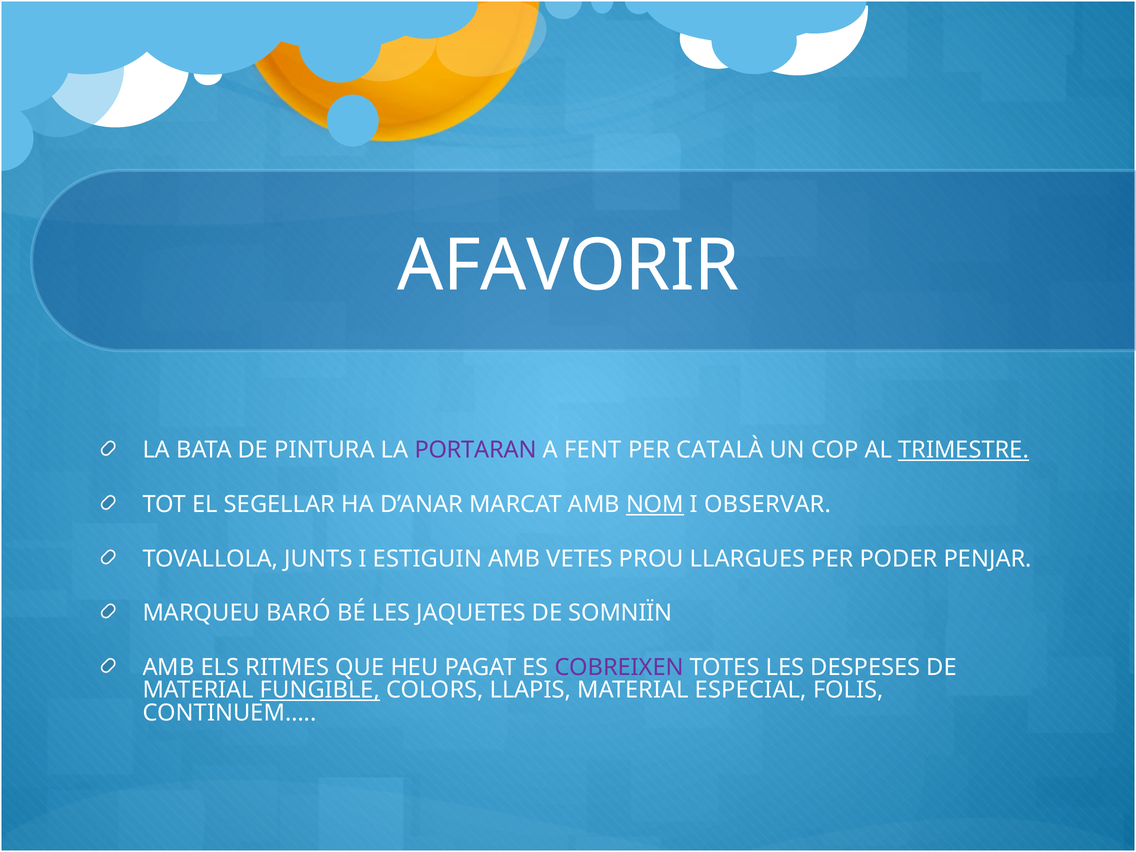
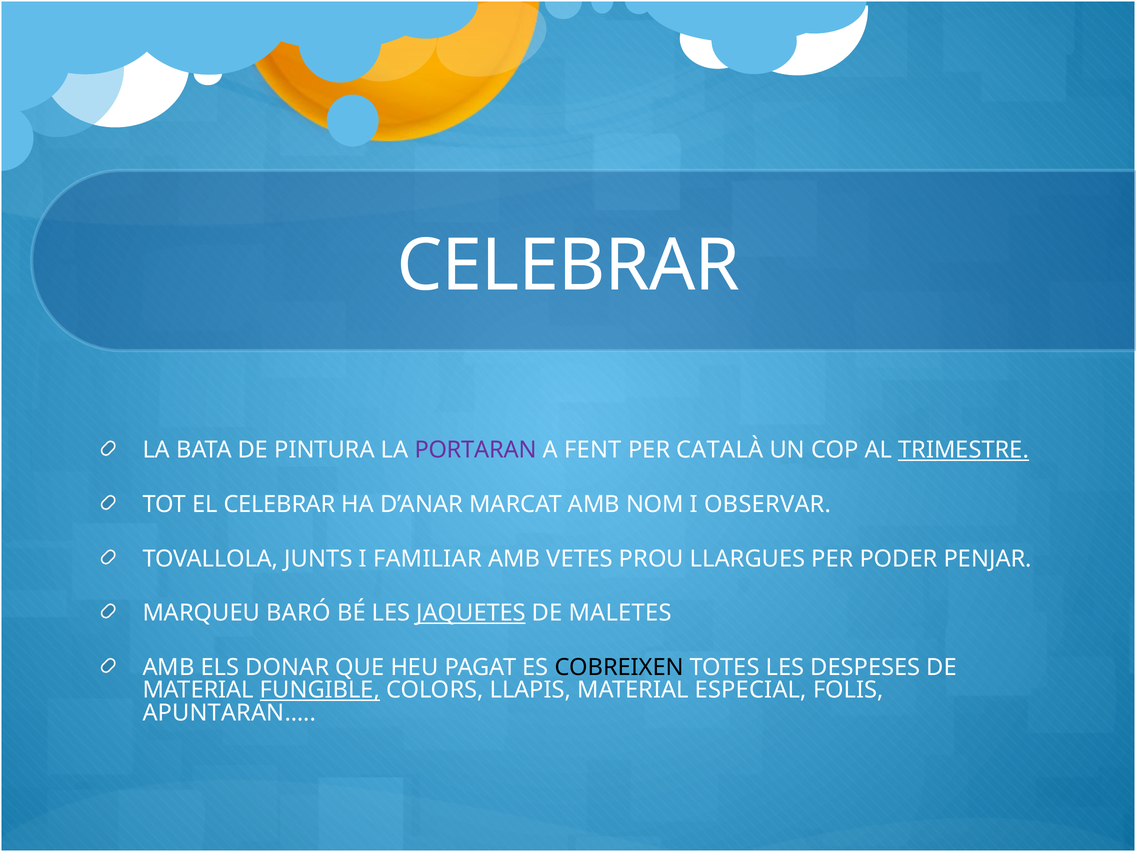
AFAVORIR: AFAVORIR -> CELEBRAR (568, 266)
EL SEGELLAR: SEGELLAR -> CELEBRAR (280, 504)
NOM underline: present -> none (655, 504)
ESTIGUIN: ESTIGUIN -> FAMILIAR (427, 559)
JAQUETES underline: none -> present (471, 613)
SOMNIÏN: SOMNIÏN -> MALETES (620, 613)
RITMES: RITMES -> DONAR (287, 667)
COBREIXEN colour: purple -> black (619, 667)
CONTINUEM…: CONTINUEM… -> APUNTARAN… (229, 713)
